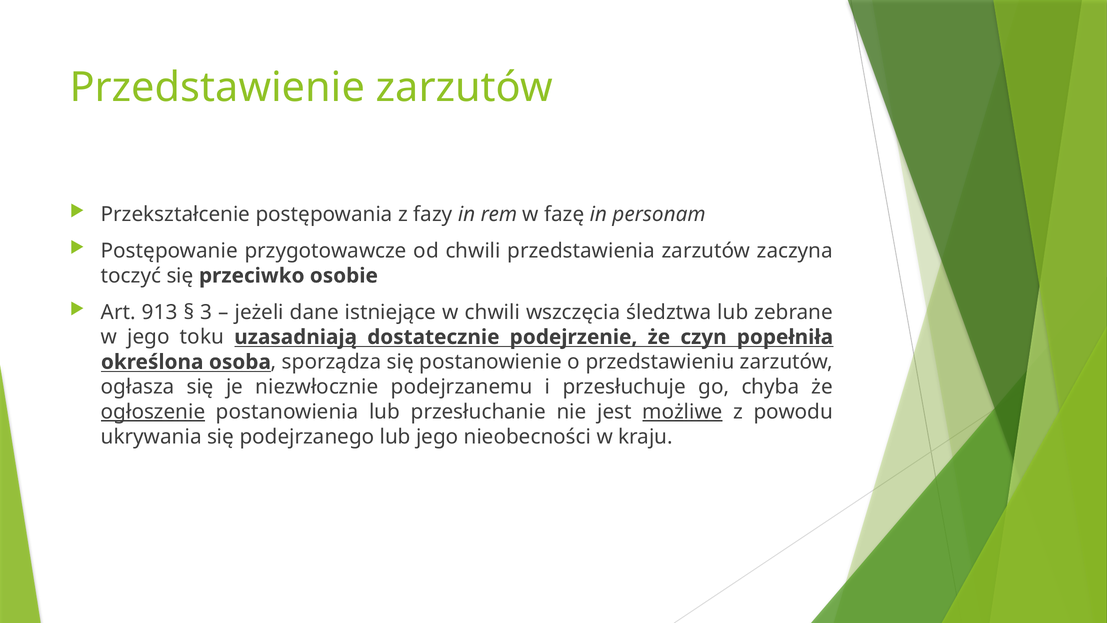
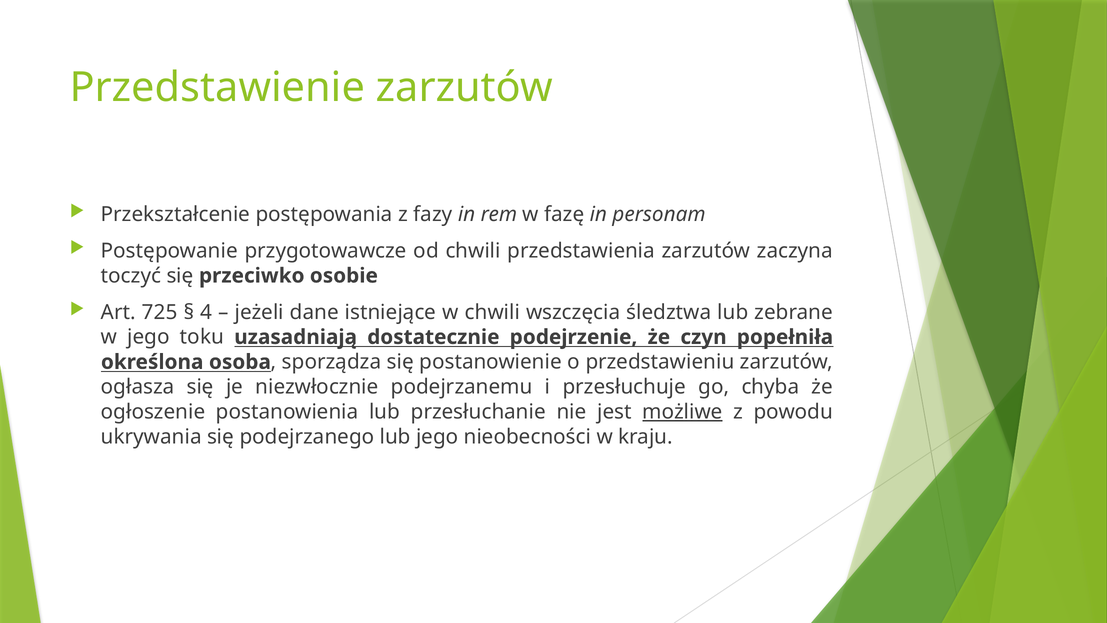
913: 913 -> 725 (160, 312)
3: 3 -> 4 (206, 312)
ogłoszenie underline: present -> none (153, 412)
